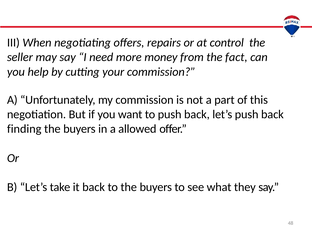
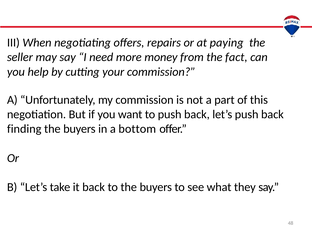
control: control -> paying (227, 43)
allowed: allowed -> bottom (137, 129)
